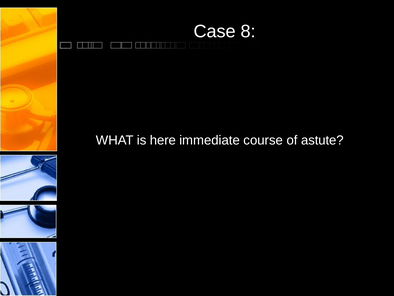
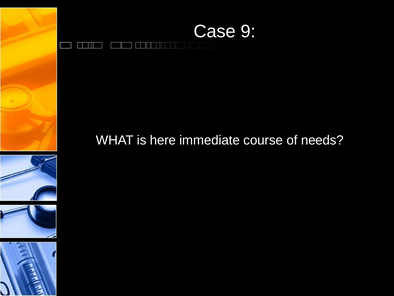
8: 8 -> 9 (248, 31)
astute: astute -> needs (322, 140)
